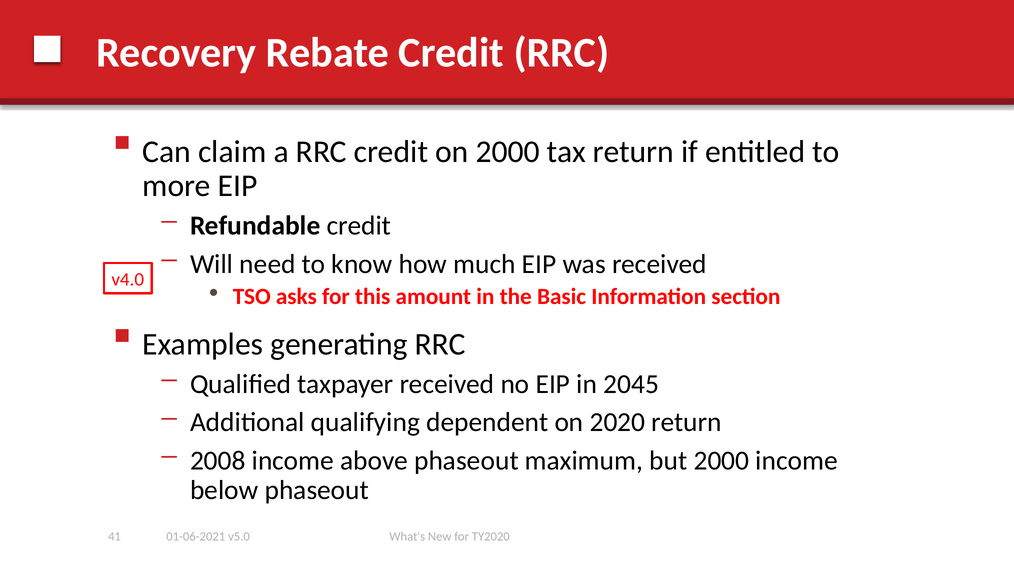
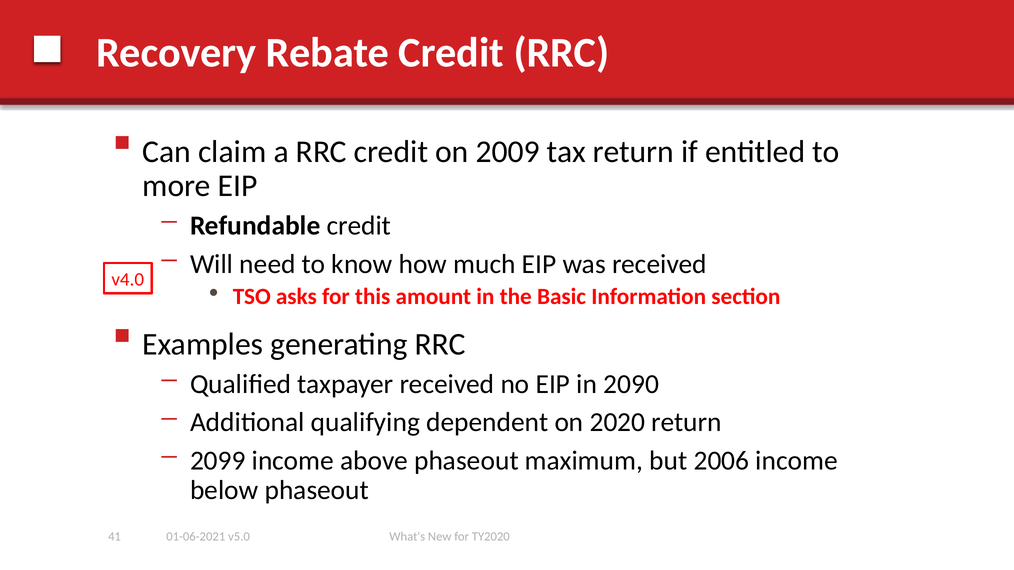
on 2000: 2000 -> 2009 (508, 152)
2045: 2045 -> 2090 (631, 384)
2008: 2008 -> 2099 (218, 461)
but 2000: 2000 -> 2006 (721, 461)
